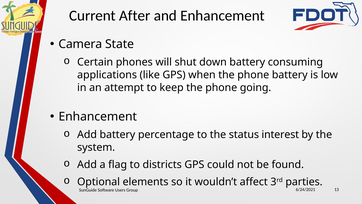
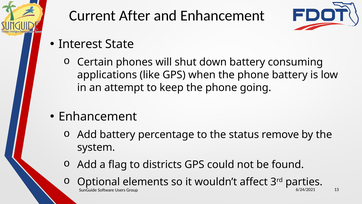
Camera: Camera -> Interest (80, 44)
interest: interest -> remove (280, 134)
